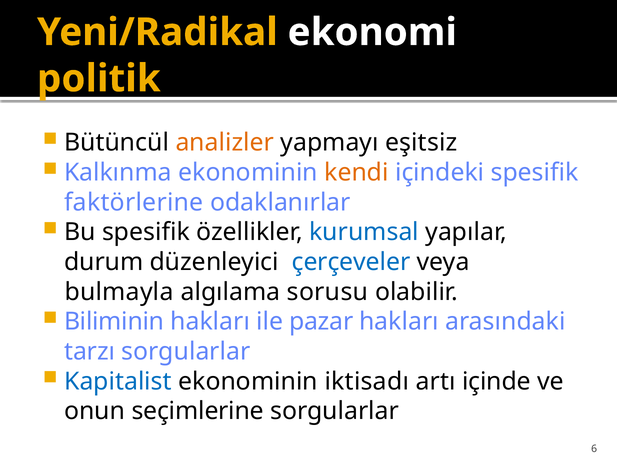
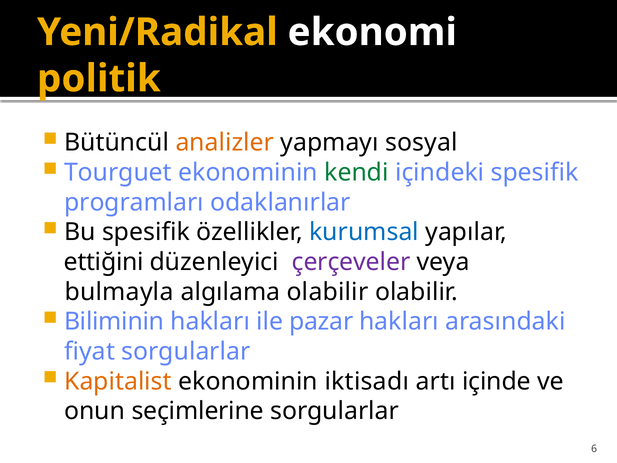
eşitsiz: eşitsiz -> sosyal (421, 143)
Kalkınma: Kalkınma -> Tourguet (118, 172)
kendi colour: orange -> green (356, 172)
faktörlerine: faktörlerine -> programları (134, 202)
durum: durum -> ettiğini (104, 262)
çerçeveler colour: blue -> purple (351, 262)
algılama sorusu: sorusu -> olabilir (328, 292)
tarzı: tarzı -> fiyat (90, 351)
Kapitalist colour: blue -> orange (118, 381)
